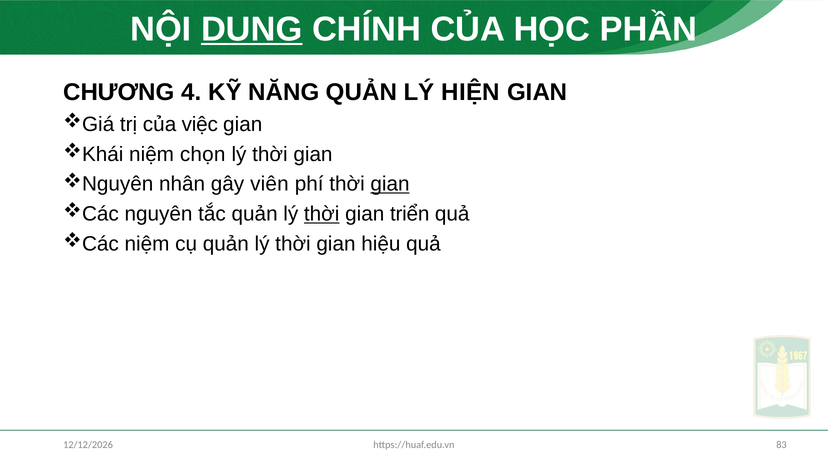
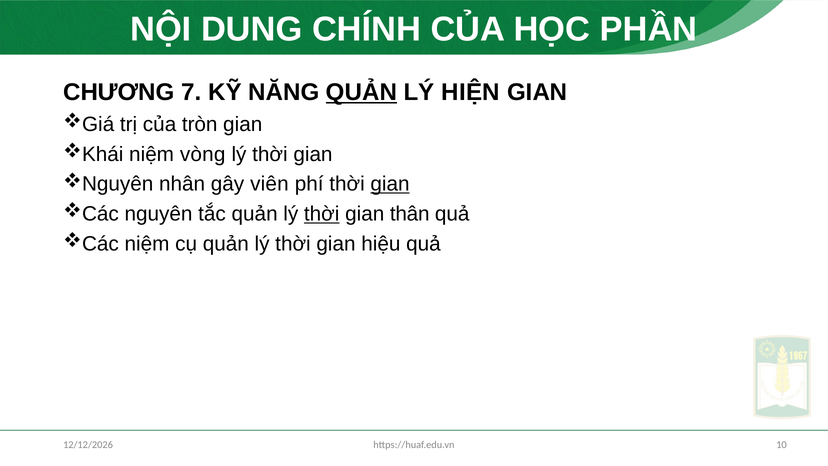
DUNG underline: present -> none (252, 29)
4: 4 -> 7 (191, 92)
QUẢN underline: none -> present (361, 92)
việc: việc -> tròn (200, 124)
chọn: chọn -> vòng (203, 154)
triển: triển -> thân (410, 214)
83: 83 -> 10 (782, 445)
